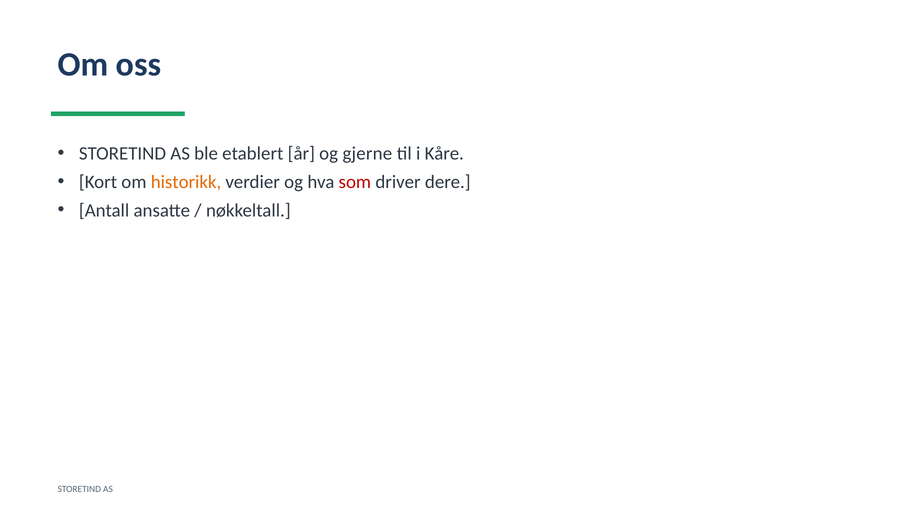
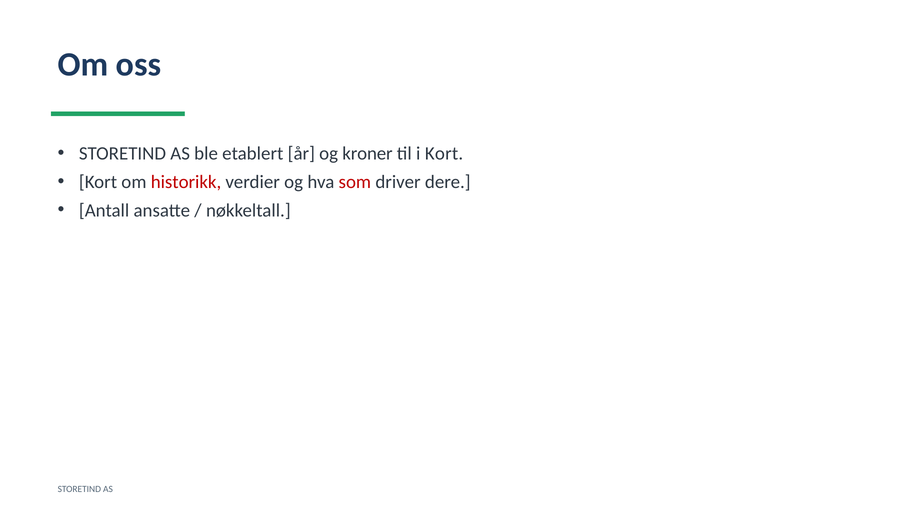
gjerne: gjerne -> kroner (368, 154)
i Kåre: Kåre -> Kort (444, 154)
historikk colour: orange -> red (186, 182)
